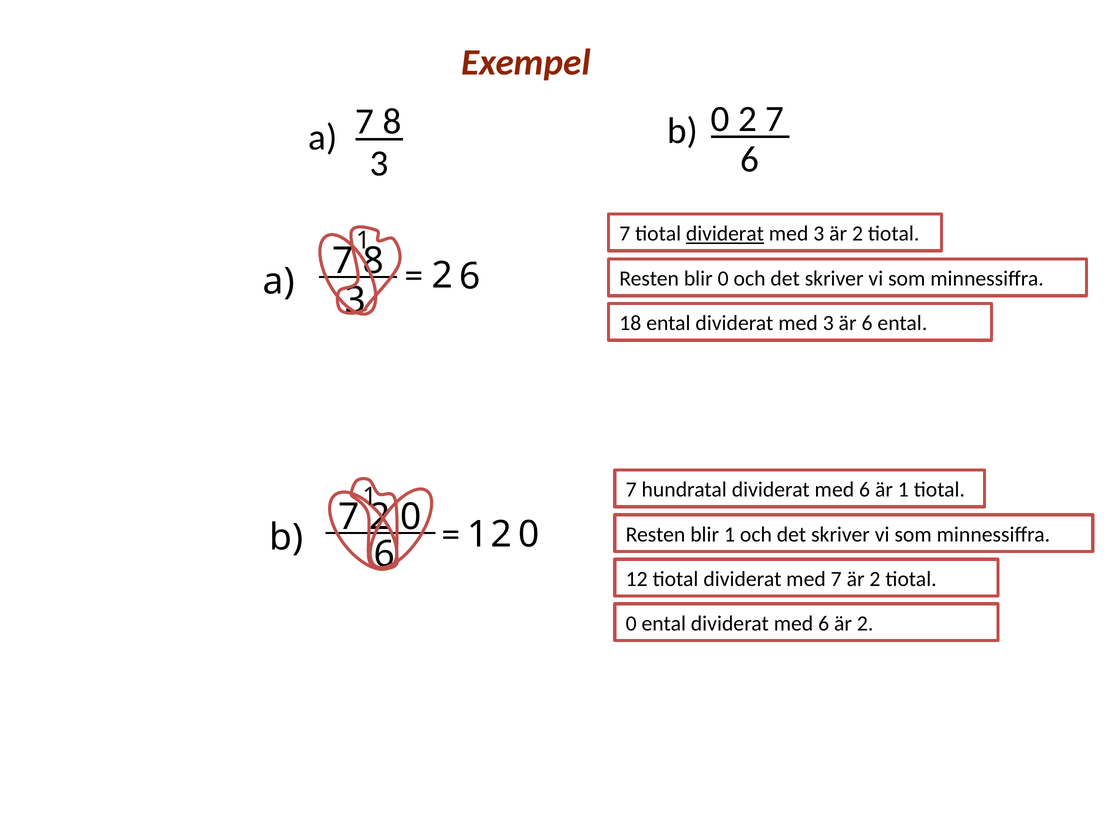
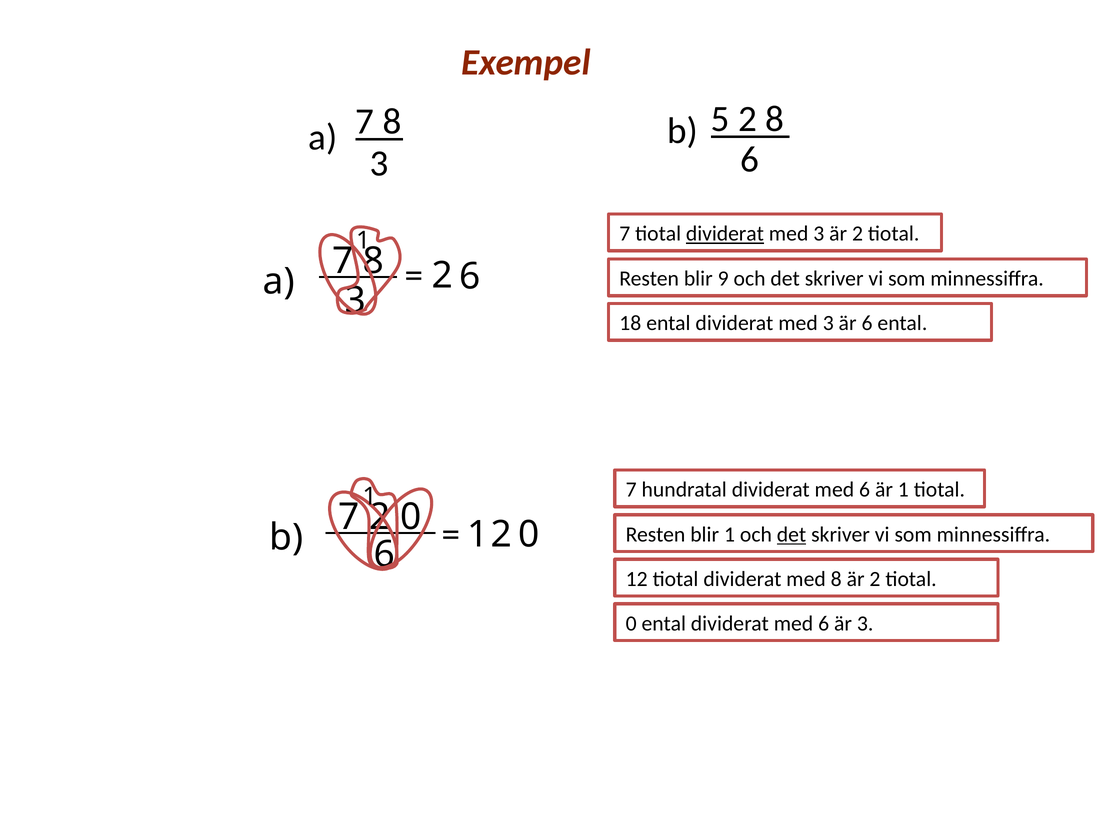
b 0: 0 -> 5 (720, 119)
2 7: 7 -> 8 (775, 119)
blir 0: 0 -> 9 (723, 279)
det underline: none -> present (792, 535)
med 7: 7 -> 8 (836, 580)
6 är 2: 2 -> 3 (865, 624)
